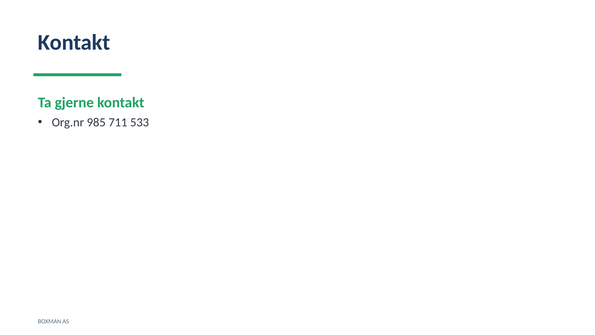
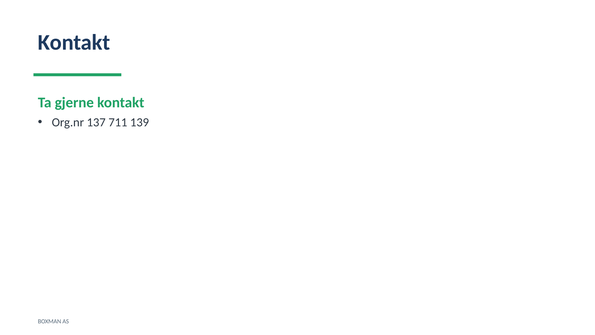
985: 985 -> 137 (96, 122)
533: 533 -> 139 (140, 122)
